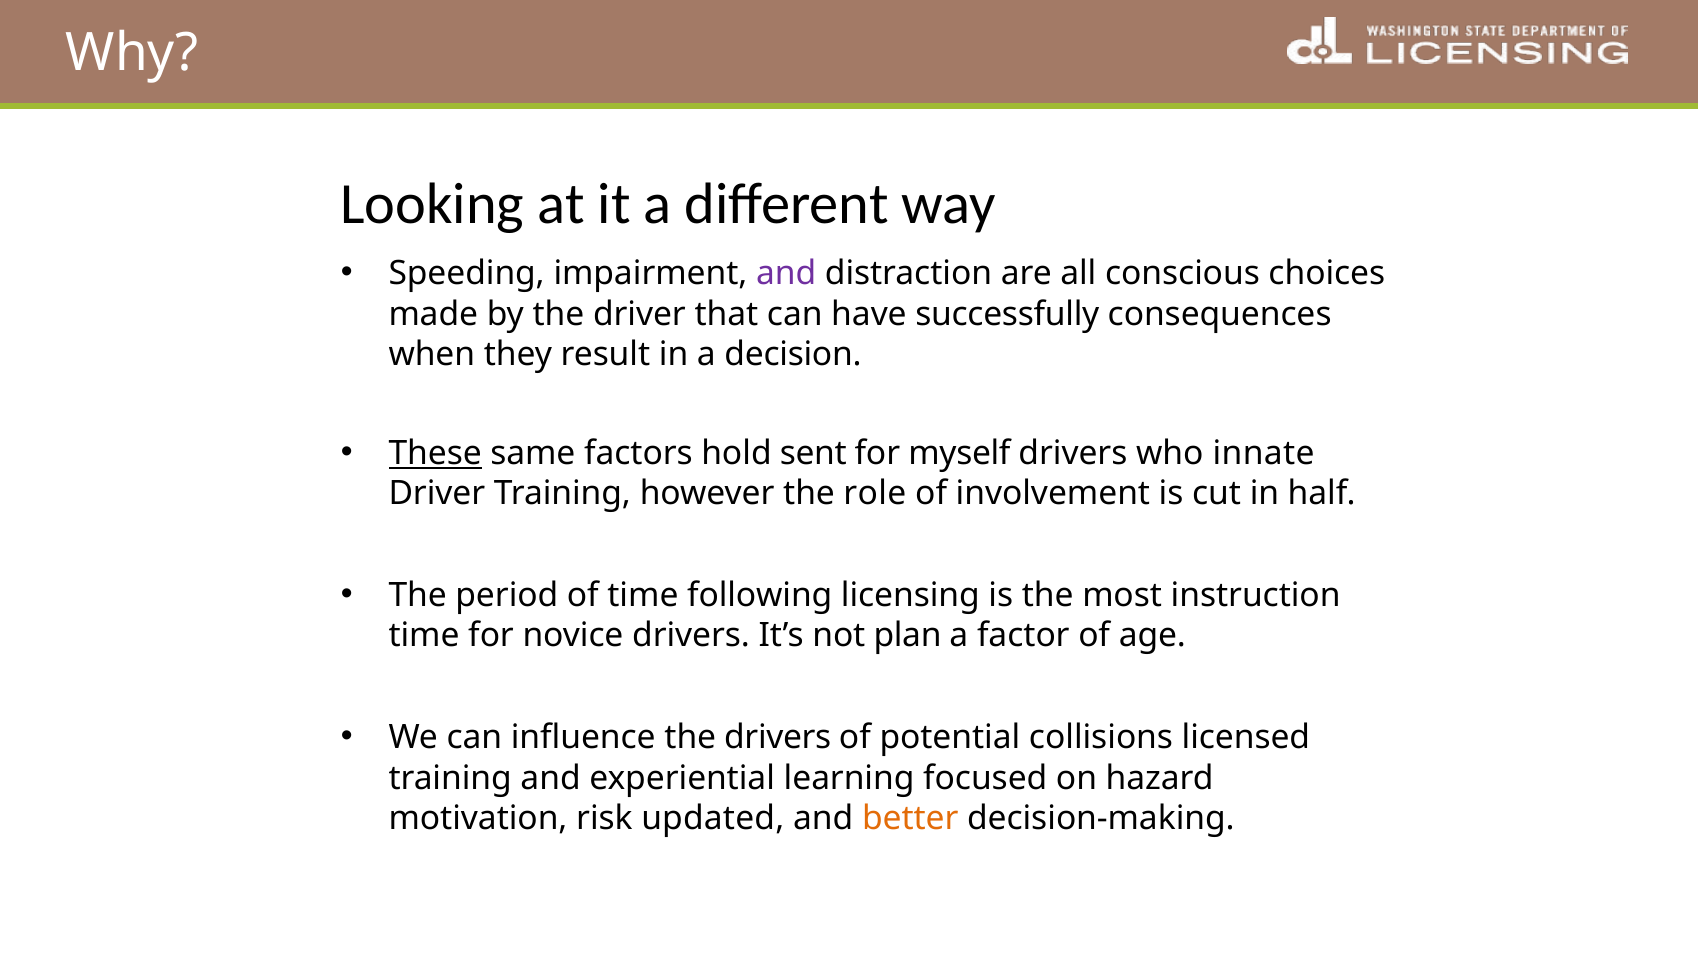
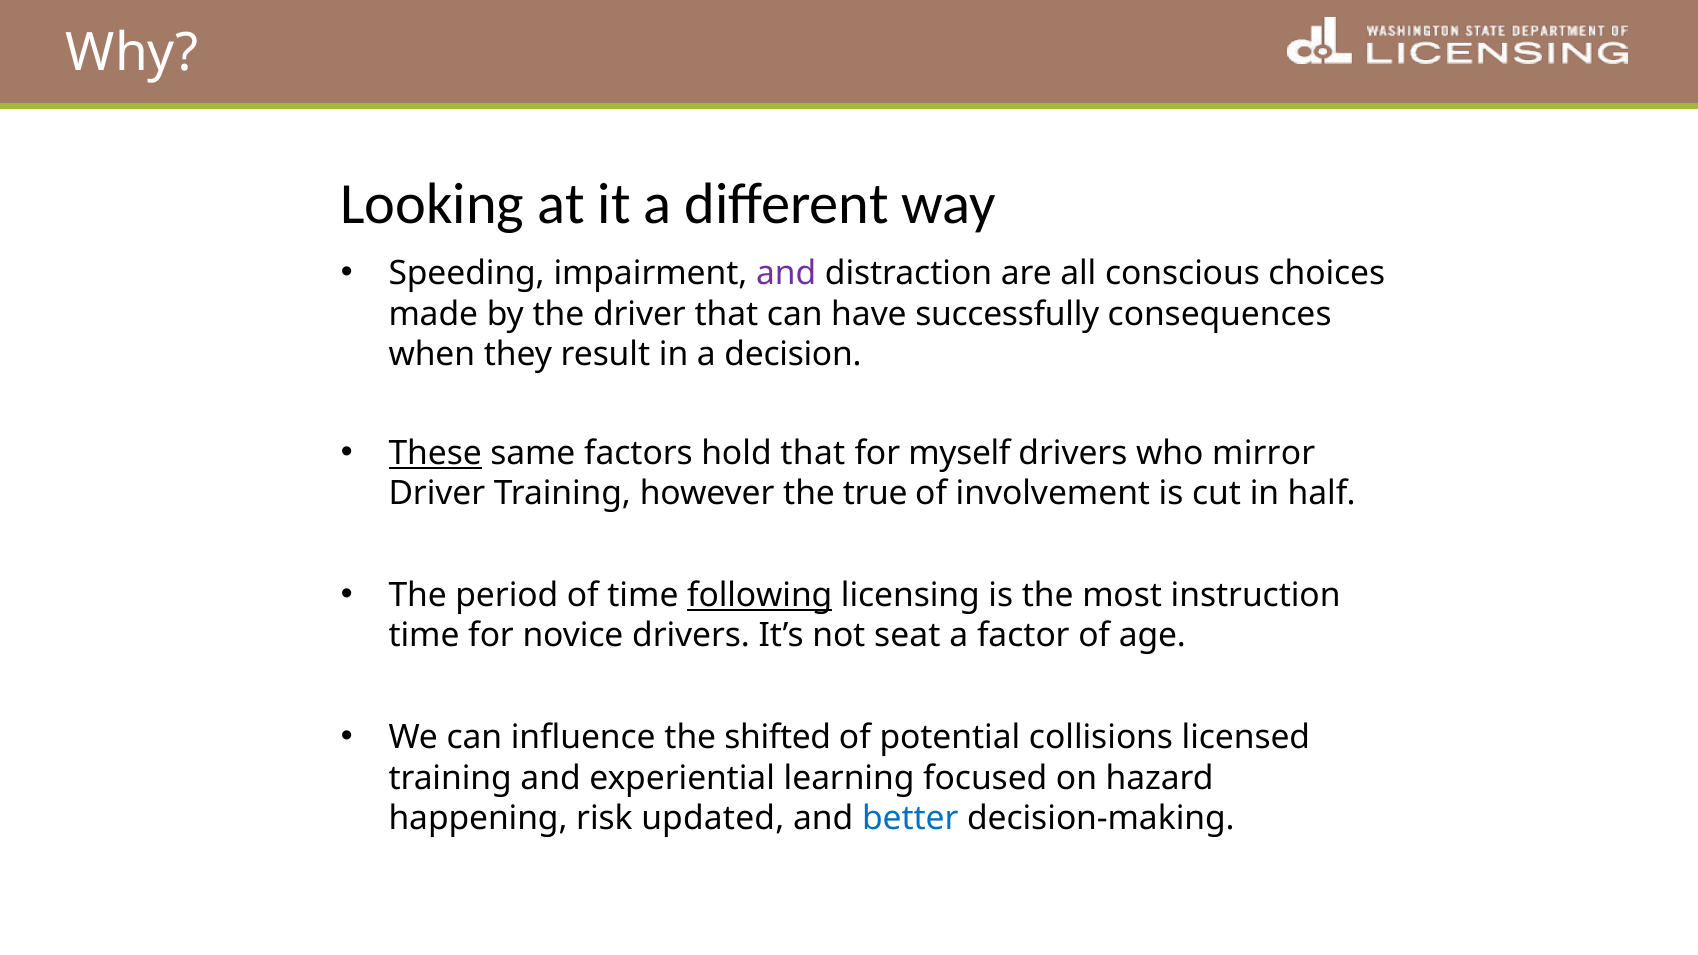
hold sent: sent -> that (813, 453)
innate: innate -> mirror (1264, 453)
role: role -> true (875, 494)
following underline: none -> present (760, 596)
plan: plan -> seat (907, 636)
the drivers: drivers -> shifted (778, 738)
motivation: motivation -> happening (478, 818)
better colour: orange -> blue (910, 818)
